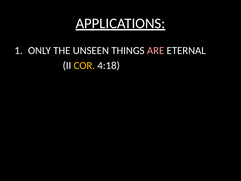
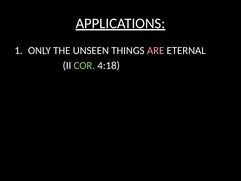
COR colour: yellow -> light green (84, 66)
